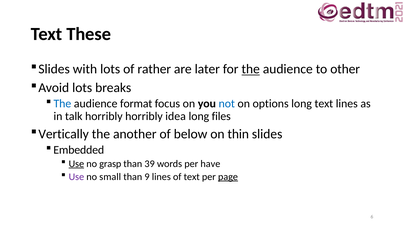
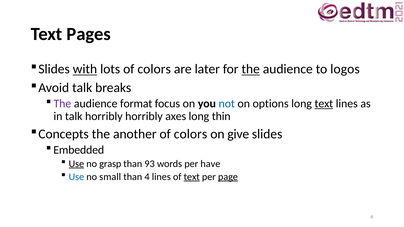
These: These -> Pages (89, 34)
with underline: none -> present (85, 69)
lots of rather: rather -> colors (154, 69)
other: other -> logos (345, 69)
Avoid lots: lots -> talk (82, 88)
The colour: blue -> purple (62, 104)
text underline: none -> present (324, 104)
idea: idea -> axes (176, 116)
files: files -> thin (221, 116)
Vertically: Vertically -> Concepts (64, 134)
below: below -> colors (191, 134)
thin: thin -> give (238, 134)
39: 39 -> 93 (150, 164)
Use colour: purple -> blue (76, 177)
9: 9 -> 4 (147, 177)
text underline: none -> present (192, 177)
